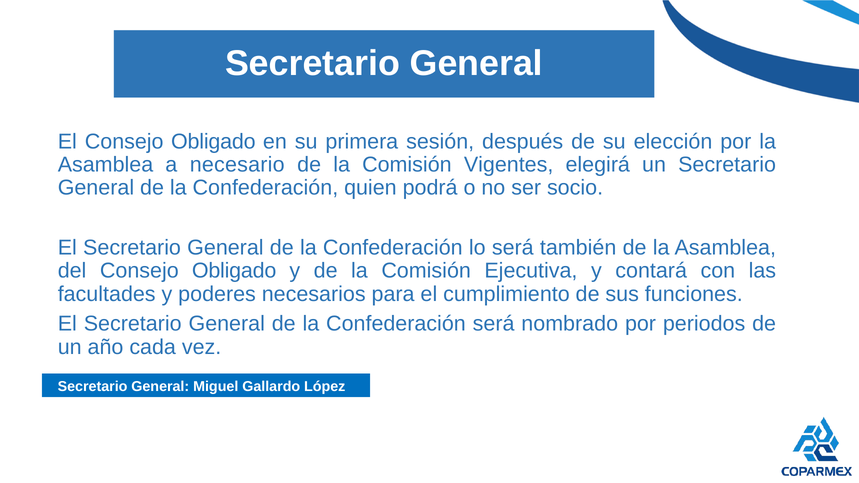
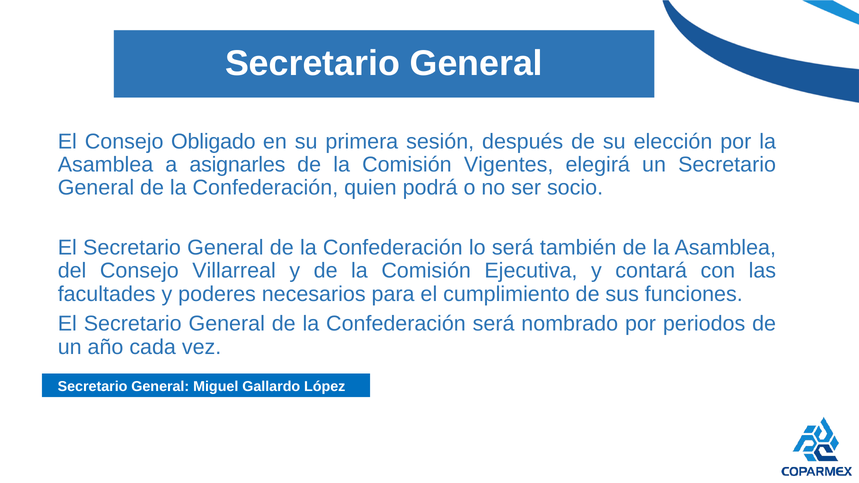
necesario: necesario -> asignarles (237, 165)
del Consejo Obligado: Obligado -> Villarreal (234, 271)
